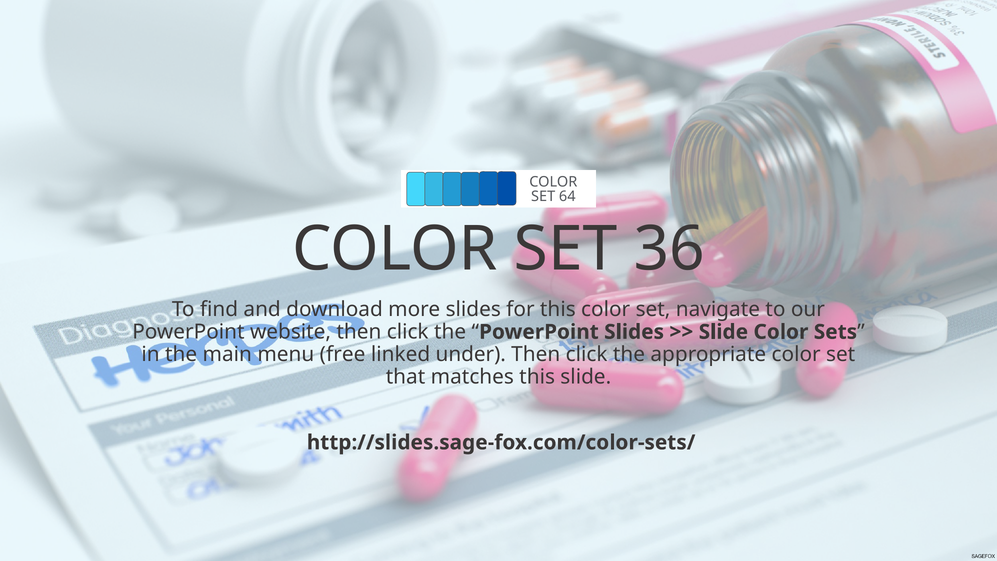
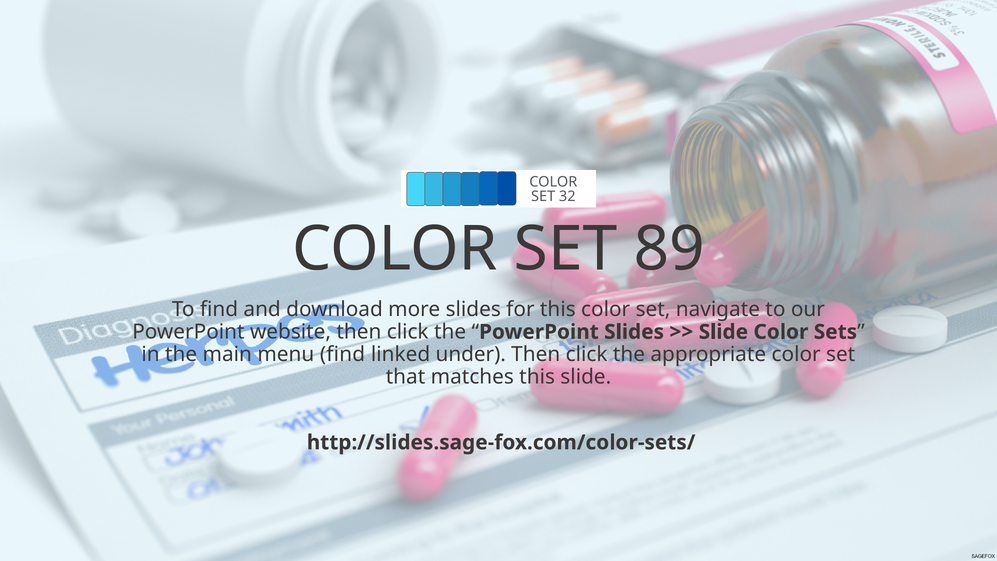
64: 64 -> 32 (567, 197)
36: 36 -> 89 (669, 249)
menu free: free -> find (343, 354)
